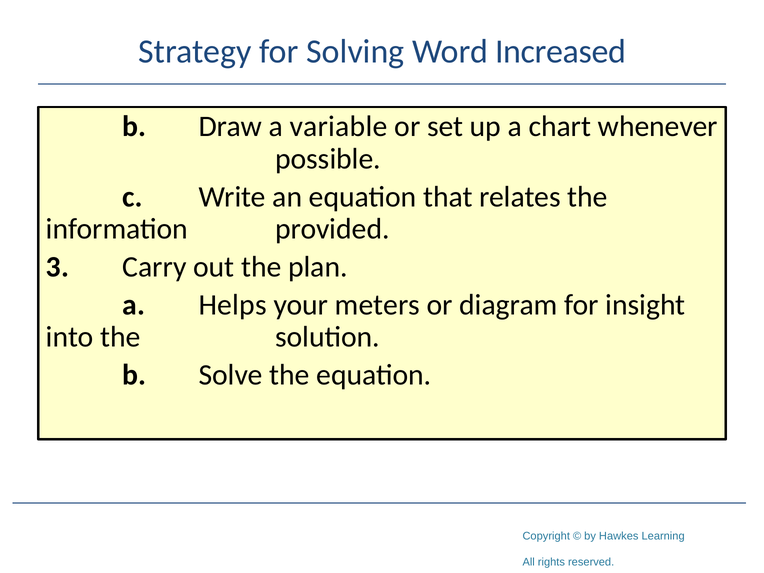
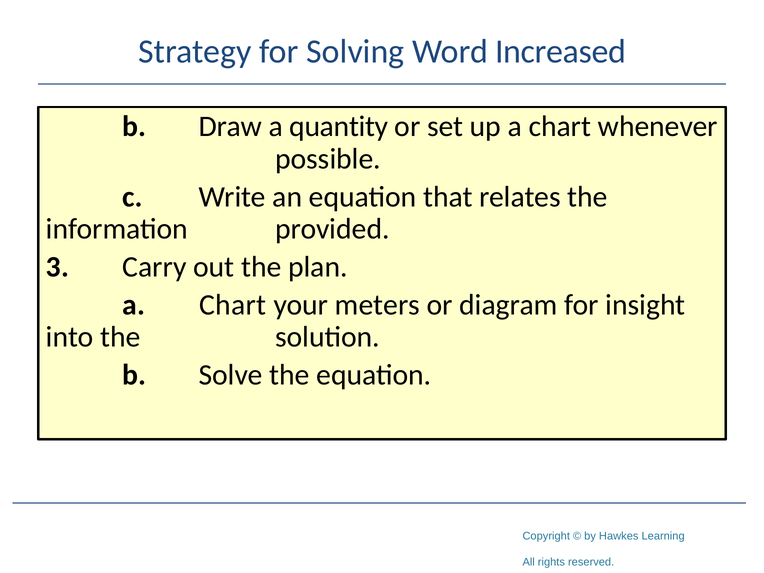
variable: variable -> quantity (339, 127)
Helps: Helps -> Chart (233, 305)
